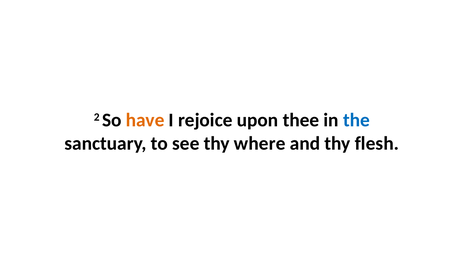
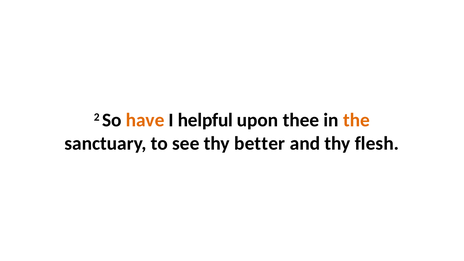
rejoice: rejoice -> helpful (205, 120)
the colour: blue -> orange (356, 120)
where: where -> better (260, 143)
